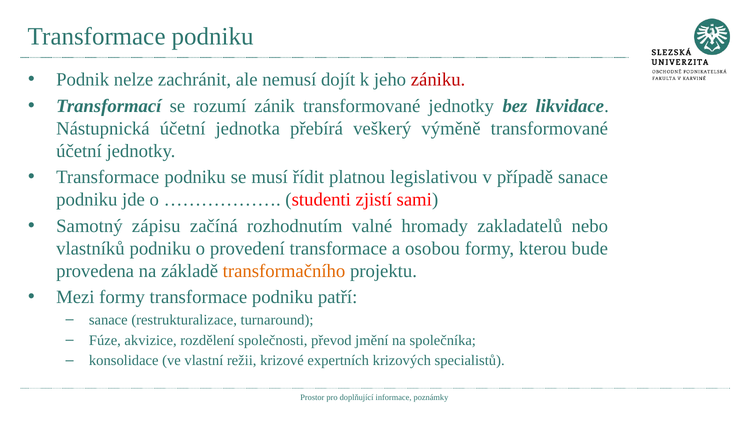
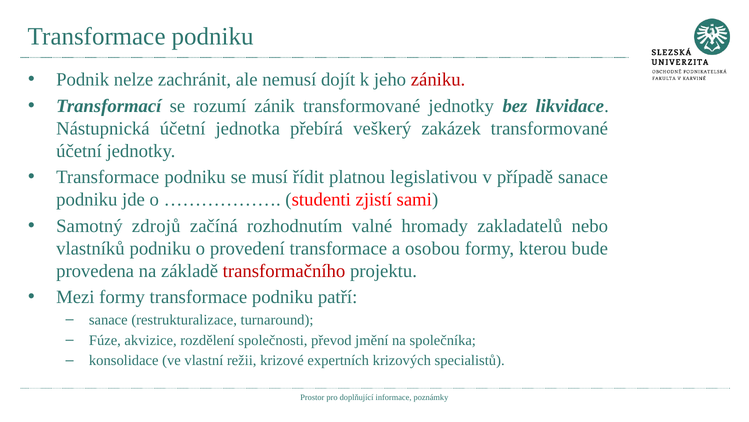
výměně: výměně -> zakázek (451, 128)
zápisu: zápisu -> zdrojů (156, 226)
transformačního colour: orange -> red (284, 270)
